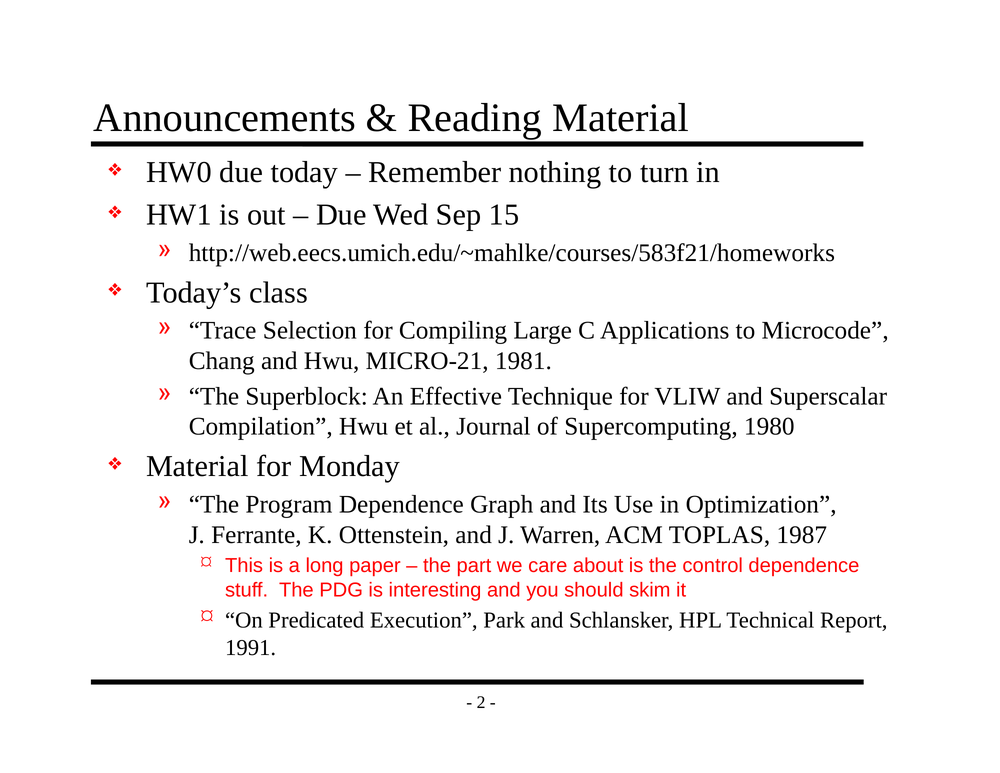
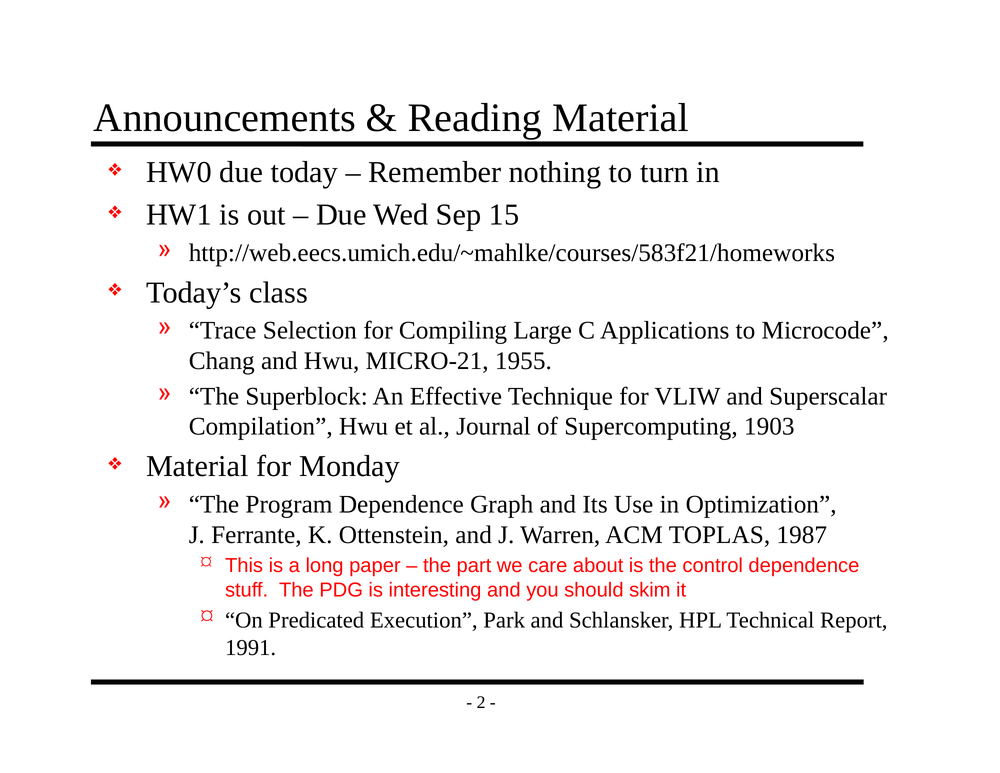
1981: 1981 -> 1955 (523, 361)
1980: 1980 -> 1903 (769, 426)
